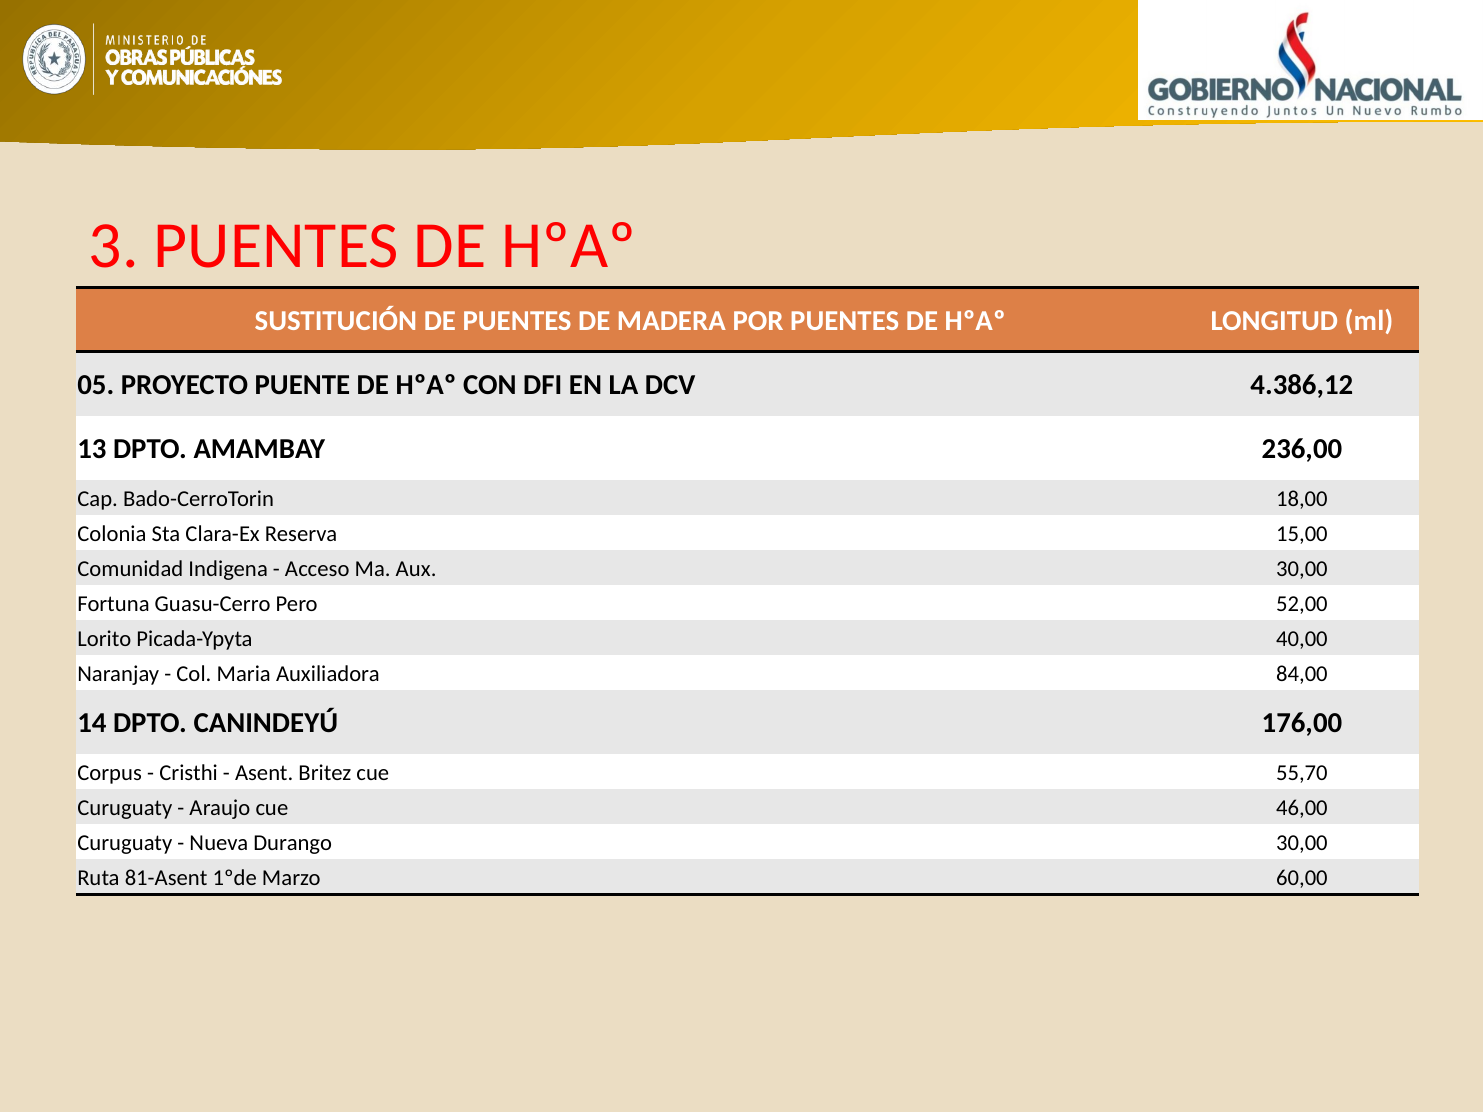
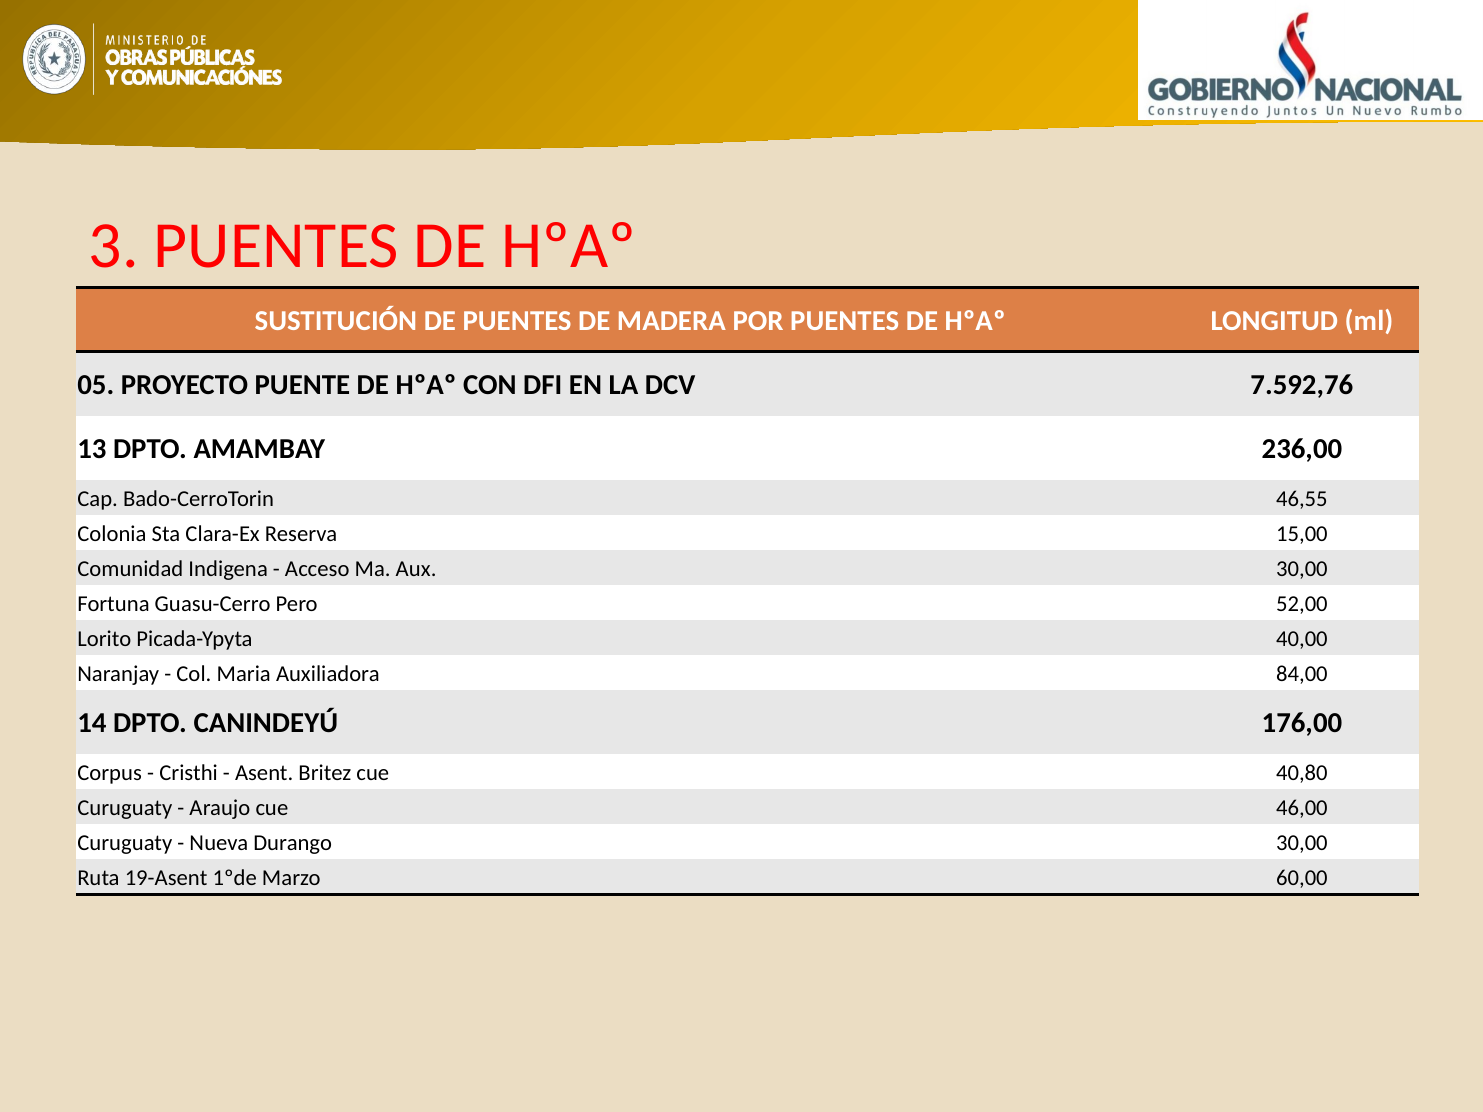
4.386,12: 4.386,12 -> 7.592,76 (1302, 385)
18,00: 18,00 -> 46,55 (1302, 499)
55,70: 55,70 -> 40,80 (1302, 773)
81-Asent: 81-Asent -> 19-Asent (166, 878)
